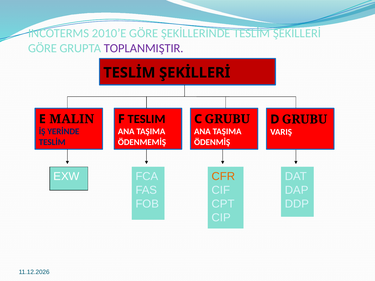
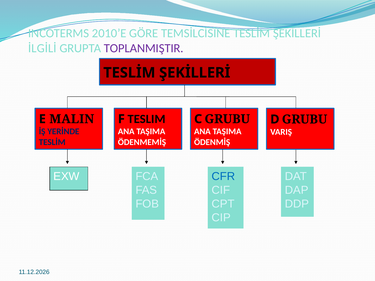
ŞEKİLLERİNDE: ŞEKİLLERİNDE -> TEMSİLCİSİNE (196, 33)
GÖRE: GÖRE -> İLGİLİ (42, 48)
CFR colour: orange -> blue (223, 177)
